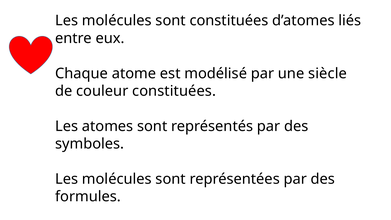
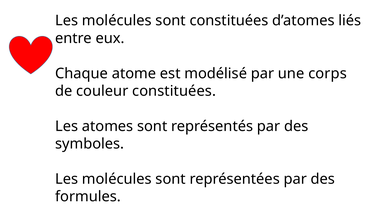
siècle: siècle -> corps (328, 73)
